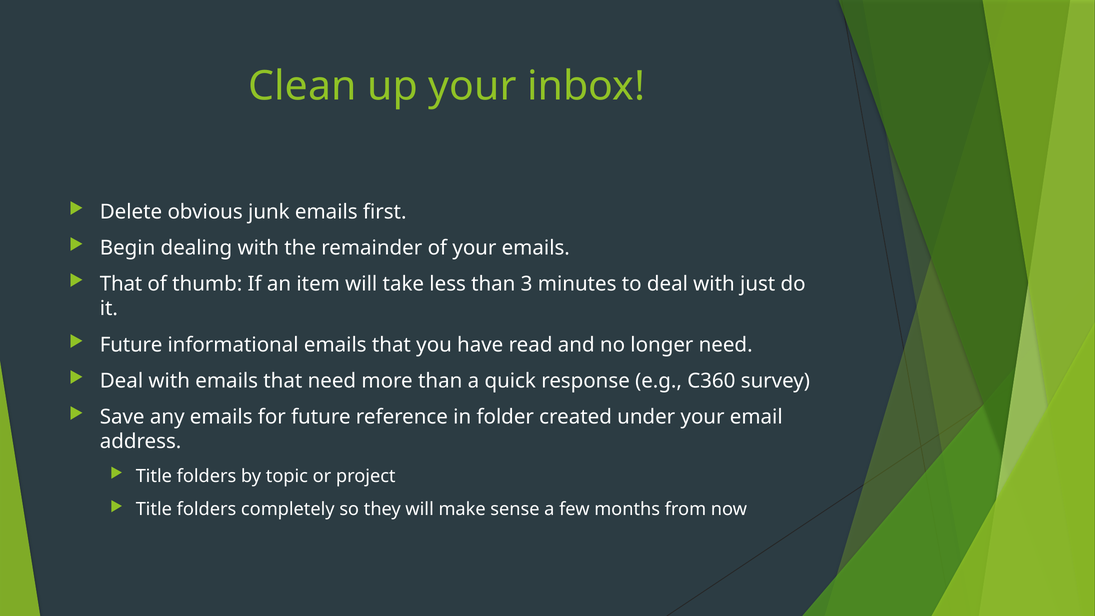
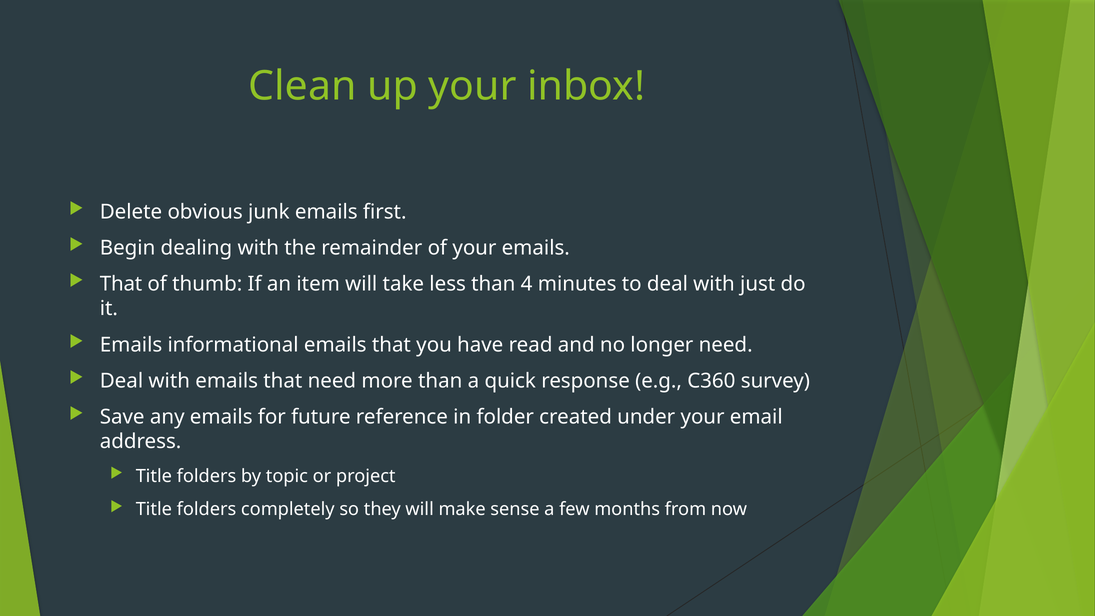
3: 3 -> 4 (527, 284)
Future: Future -> Emails (131, 345)
